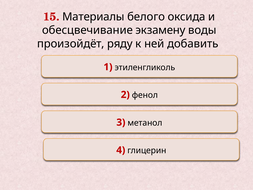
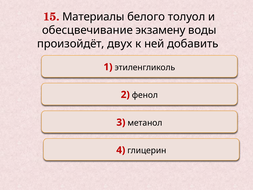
оксида: оксида -> толуол (187, 17)
ряду: ряду -> двух (120, 44)
